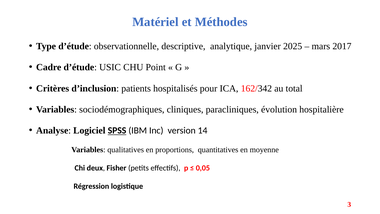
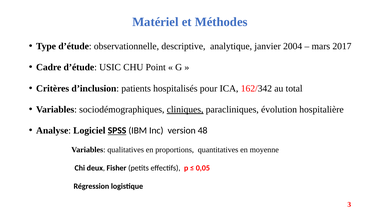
2025: 2025 -> 2004 (293, 46)
cliniques underline: none -> present (185, 109)
14: 14 -> 48 (203, 130)
